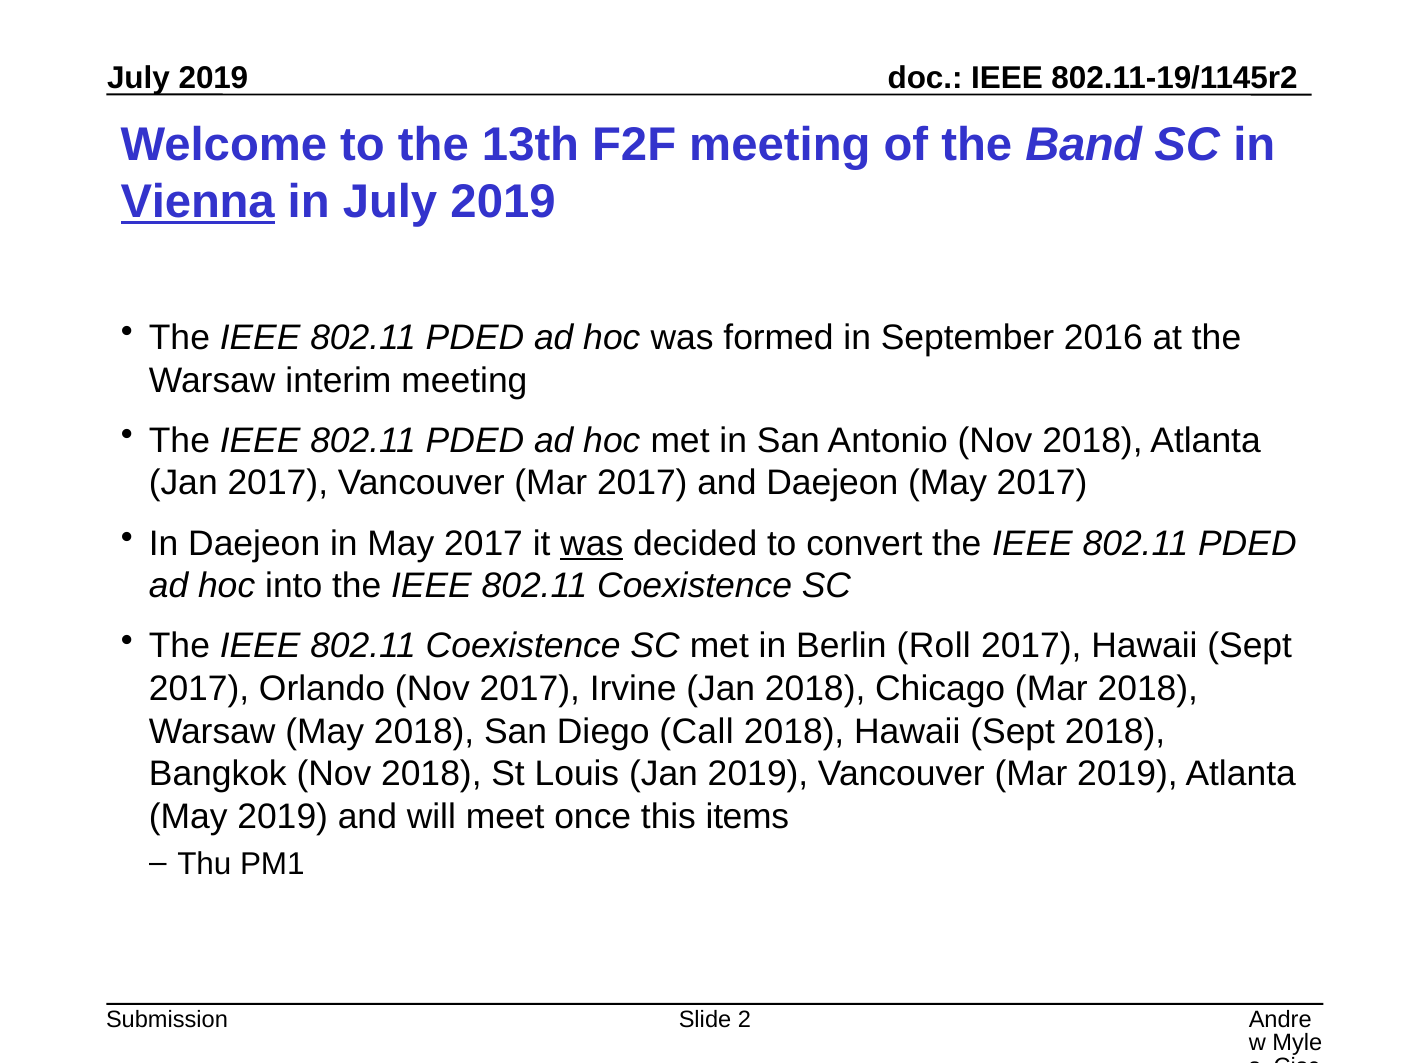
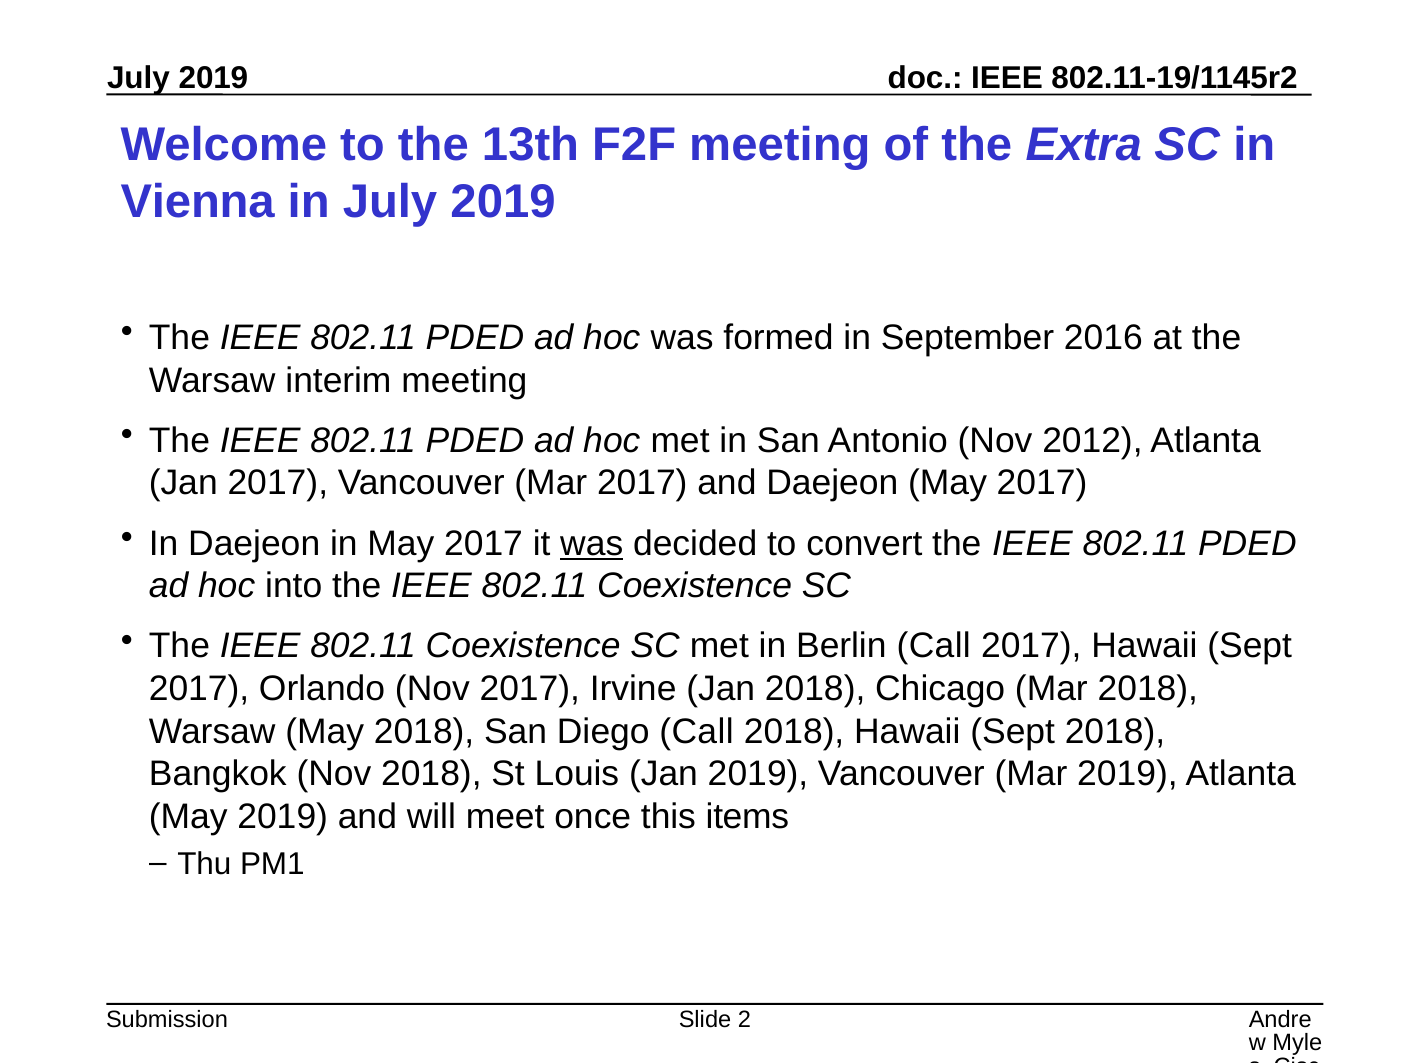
Band: Band -> Extra (1084, 145)
Vienna underline: present -> none (198, 202)
Antonio Nov 2018: 2018 -> 2012 (1092, 441)
Berlin Roll: Roll -> Call (934, 647)
